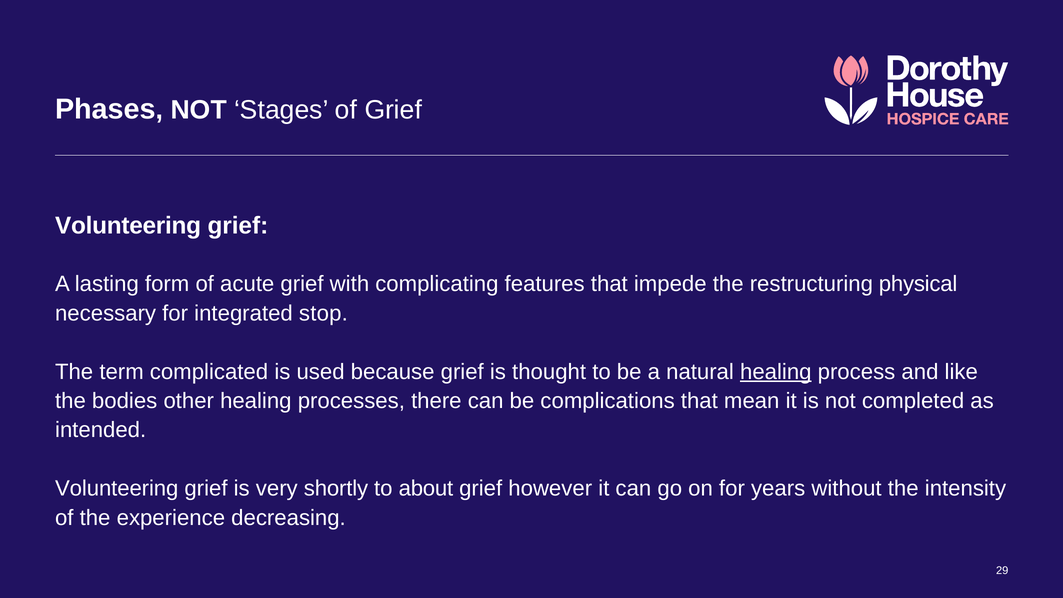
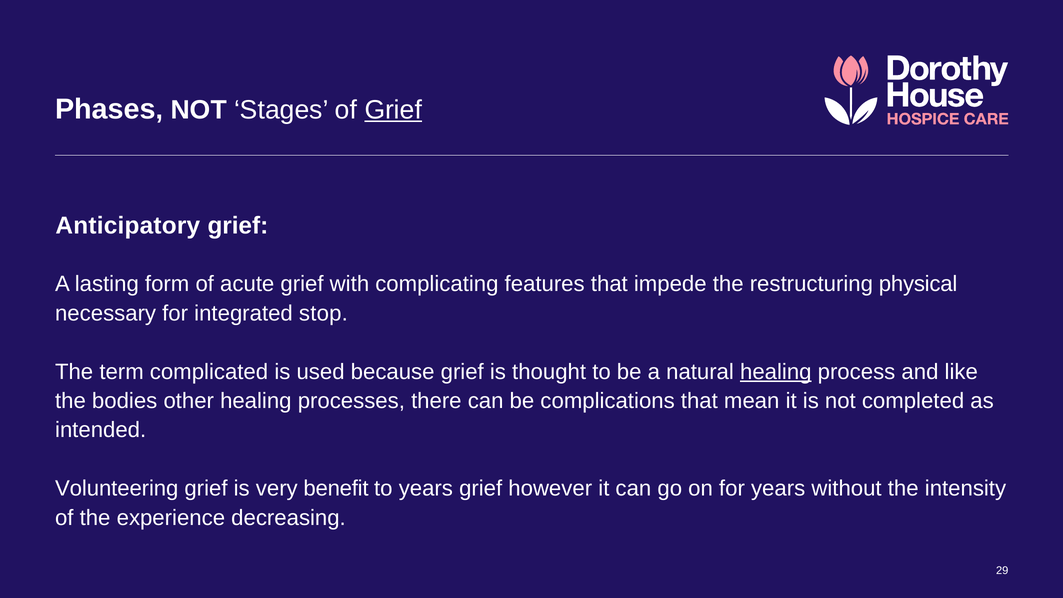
Grief underline: none -> present (393, 110)
Volunteering: Volunteering -> Anticipatory (128, 226)
shortly: shortly -> benefit (336, 489)
to about: about -> years (426, 489)
